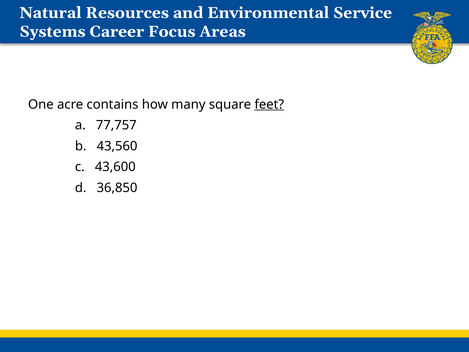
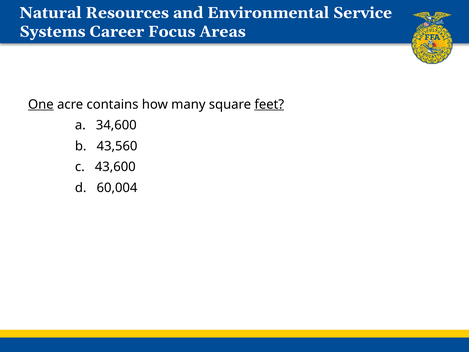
One underline: none -> present (41, 104)
77,757: 77,757 -> 34,600 (116, 125)
36,850: 36,850 -> 60,004 (117, 188)
